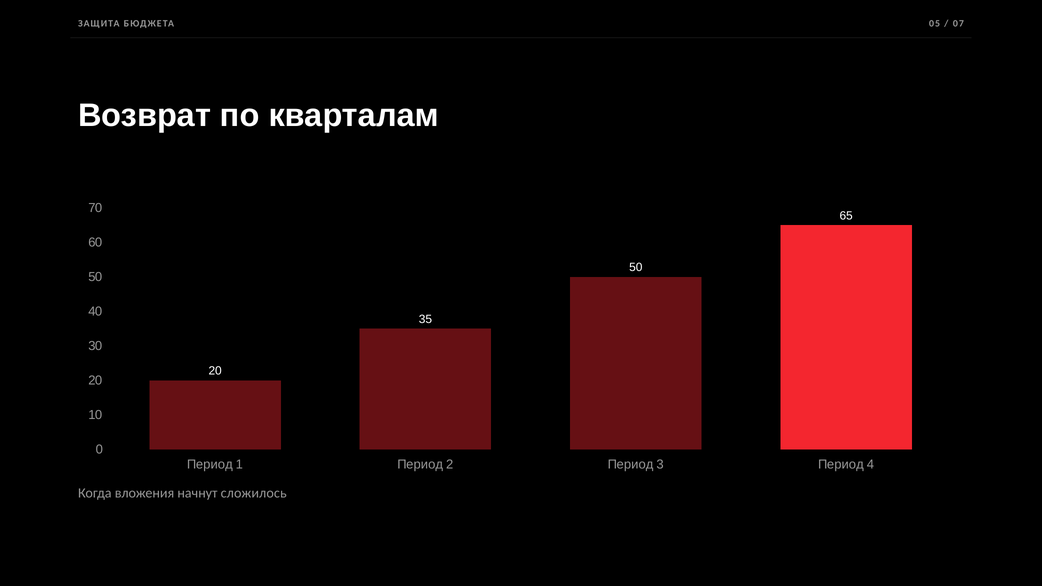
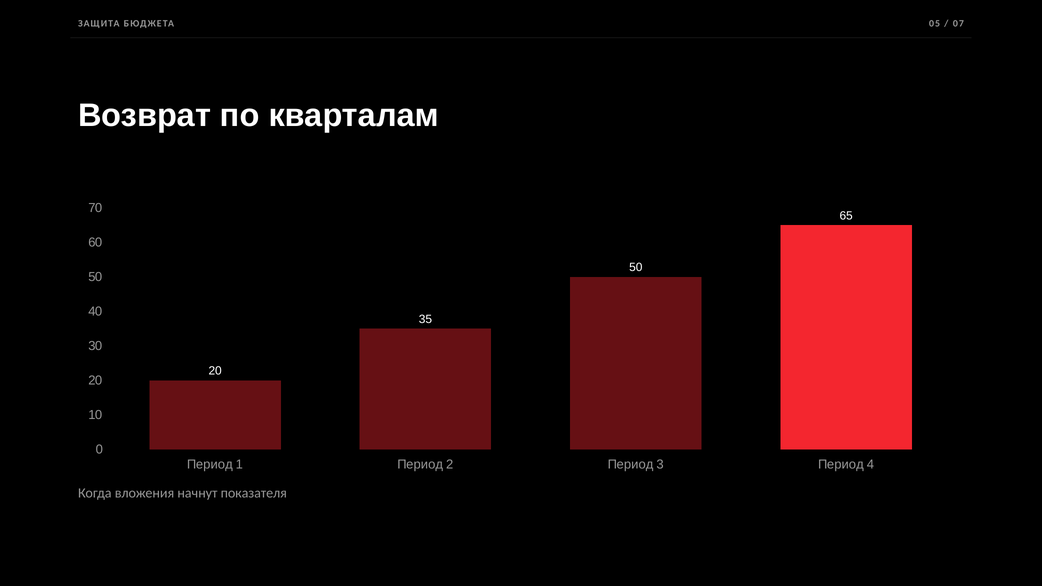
сложилось: сложилось -> показателя (254, 493)
